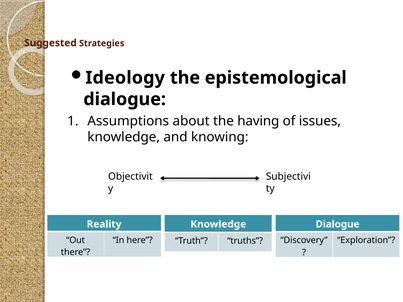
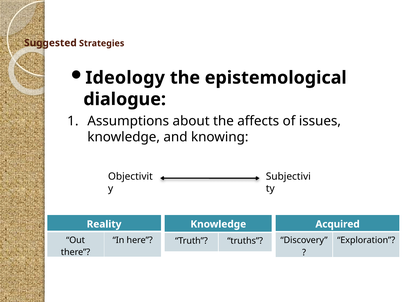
having: having -> affects (258, 121)
Dialogue: Dialogue -> Acquired (338, 224)
